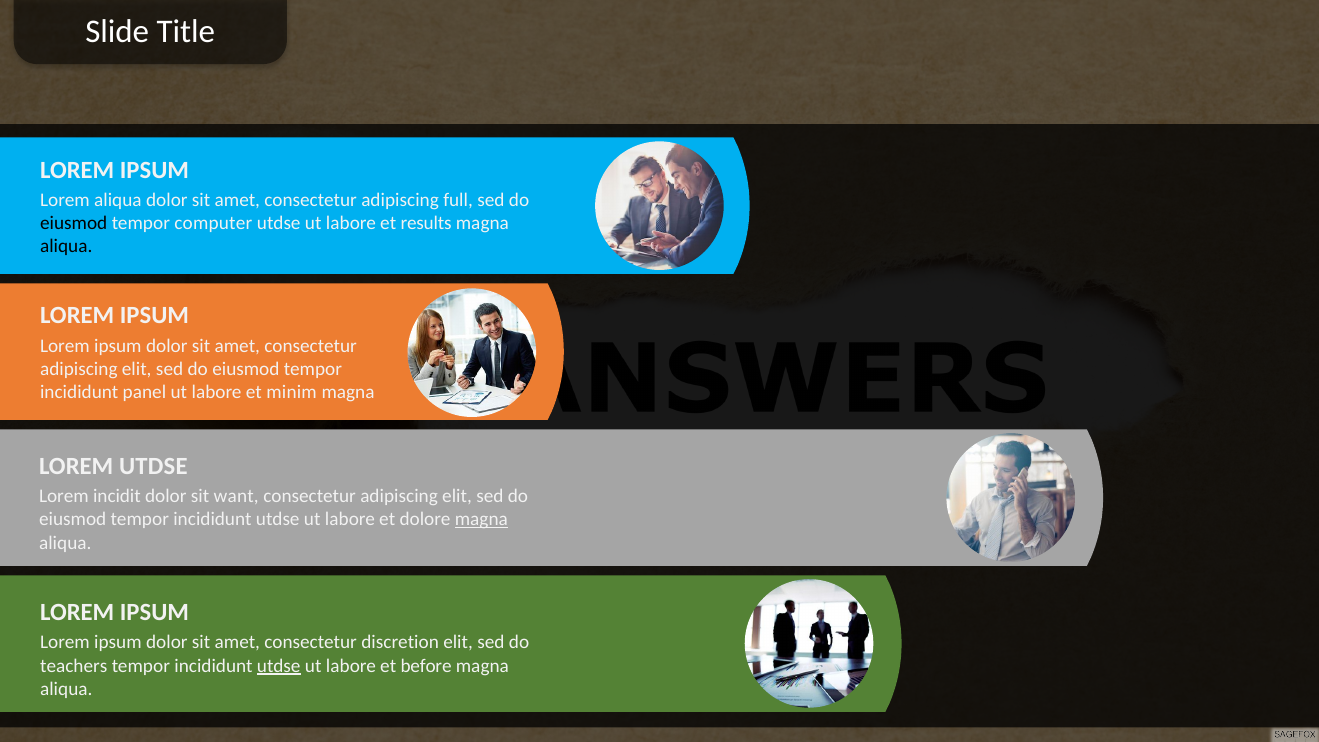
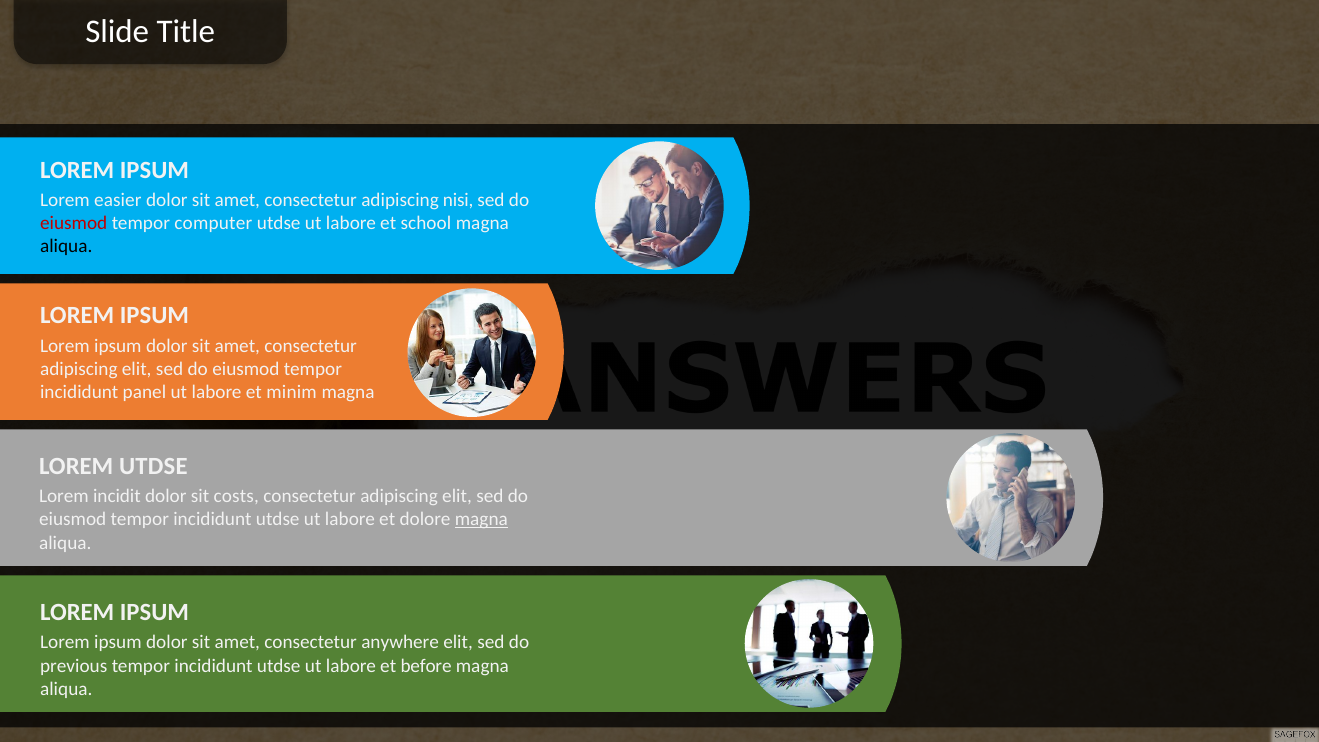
Lorem aliqua: aliqua -> easier (118, 200)
full: full -> nisi (458, 200)
eiusmod colour: black -> red (74, 223)
results: results -> school (426, 223)
want: want -> costs (236, 496)
discretion: discretion -> anywhere (400, 642)
teachers: teachers -> previous (74, 666)
utdse underline: present -> none (279, 666)
